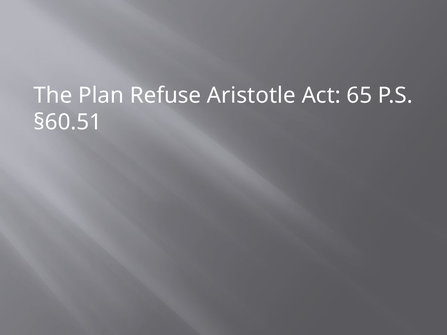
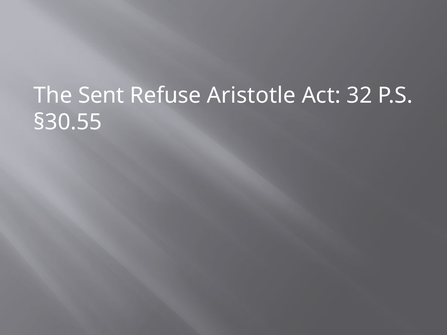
Plan: Plan -> Sent (101, 95)
65: 65 -> 32 (359, 95)
§60.51: §60.51 -> §30.55 (68, 122)
